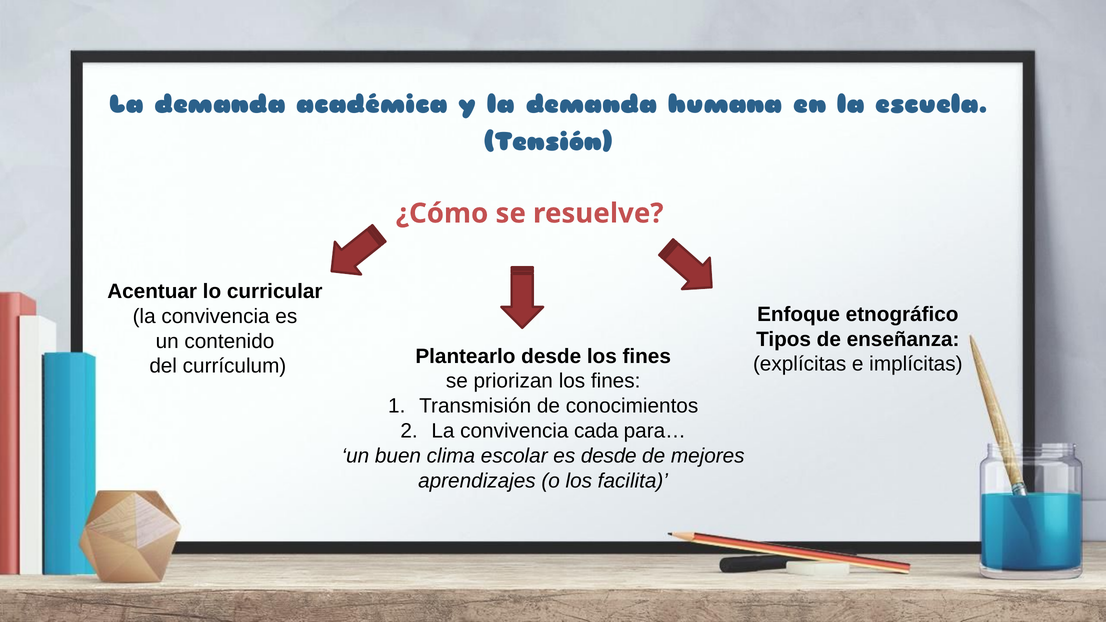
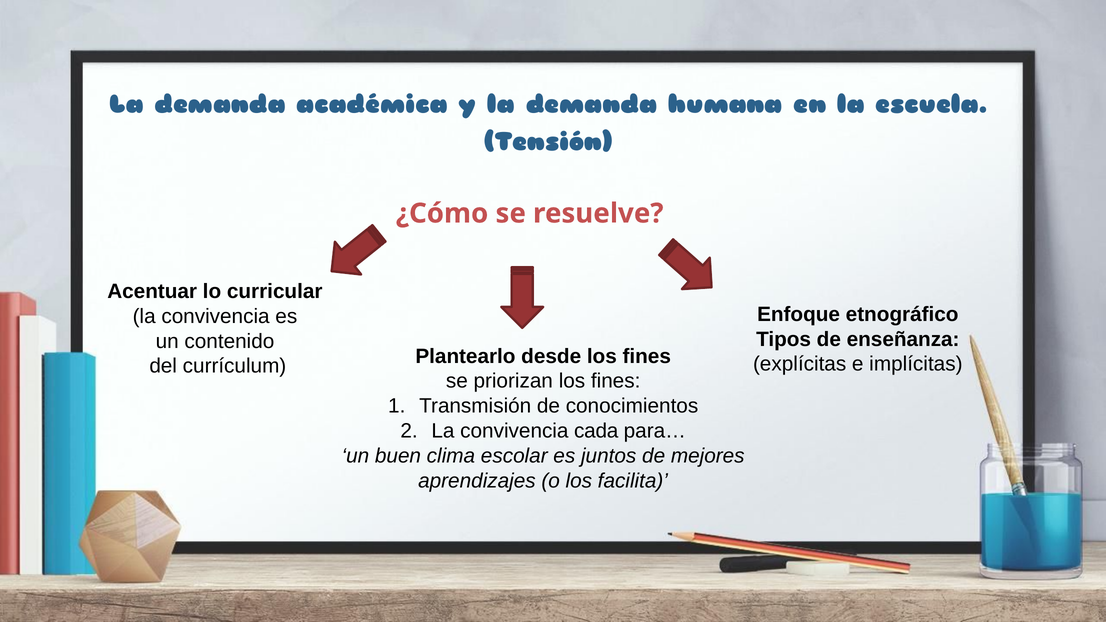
es desde: desde -> juntos (609, 456)
